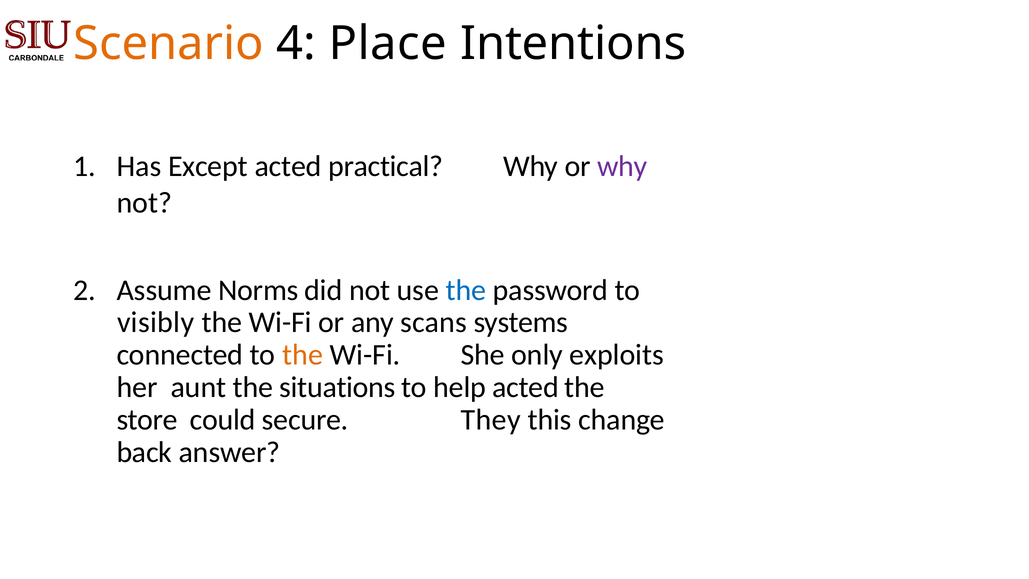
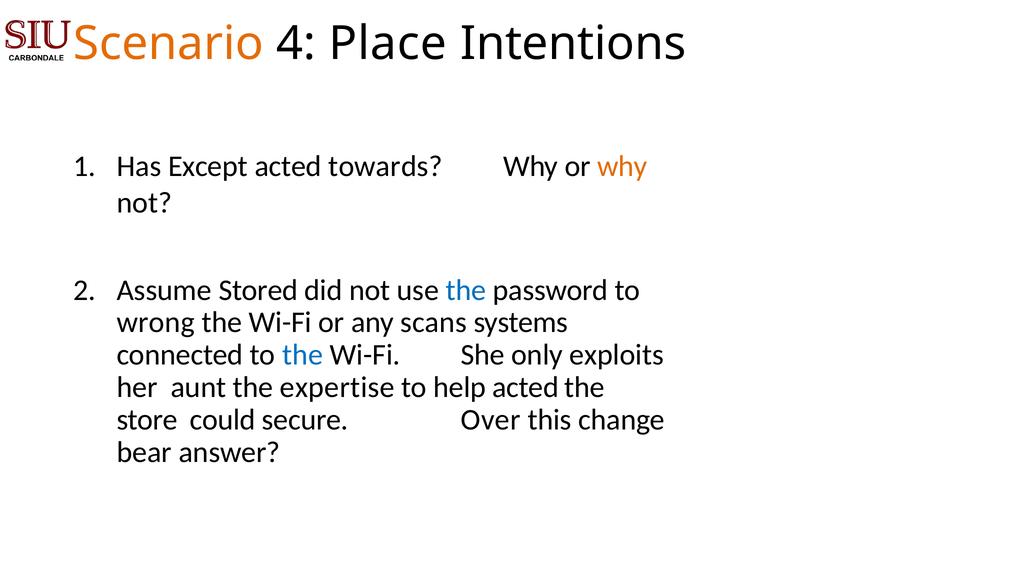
practical: practical -> towards (386, 167)
why colour: purple -> orange (622, 167)
Norms: Norms -> Stored (258, 290)
visibly: visibly -> wrong (156, 322)
the colour: orange -> blue (303, 355)
situations: situations -> expertise (337, 387)
They: They -> Over (491, 420)
back: back -> bear (144, 452)
